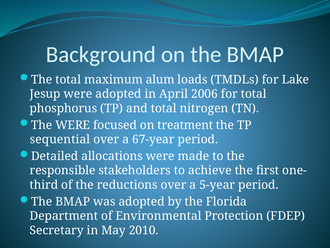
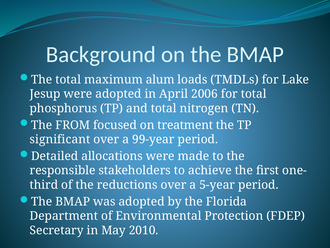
The WERE: WERE -> FROM (73, 125)
sequential: sequential -> significant (60, 139)
67-year: 67-year -> 99-year (153, 139)
